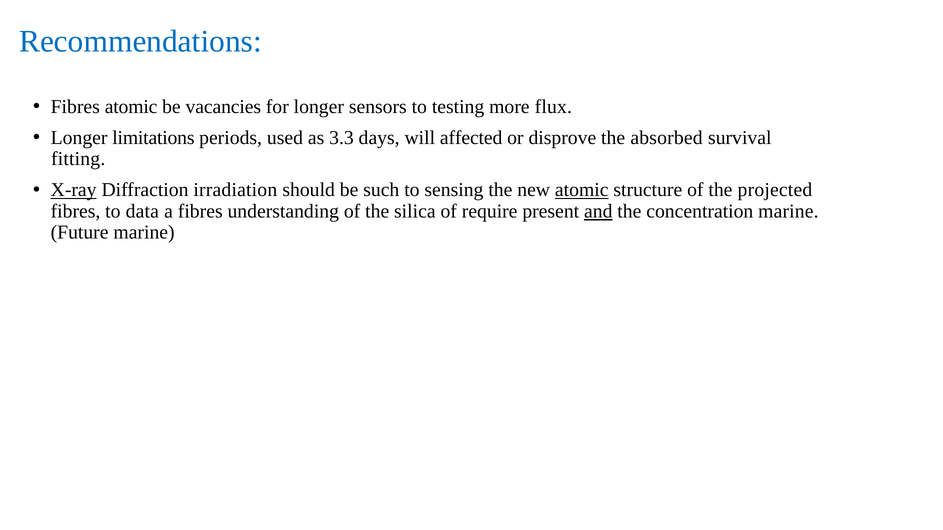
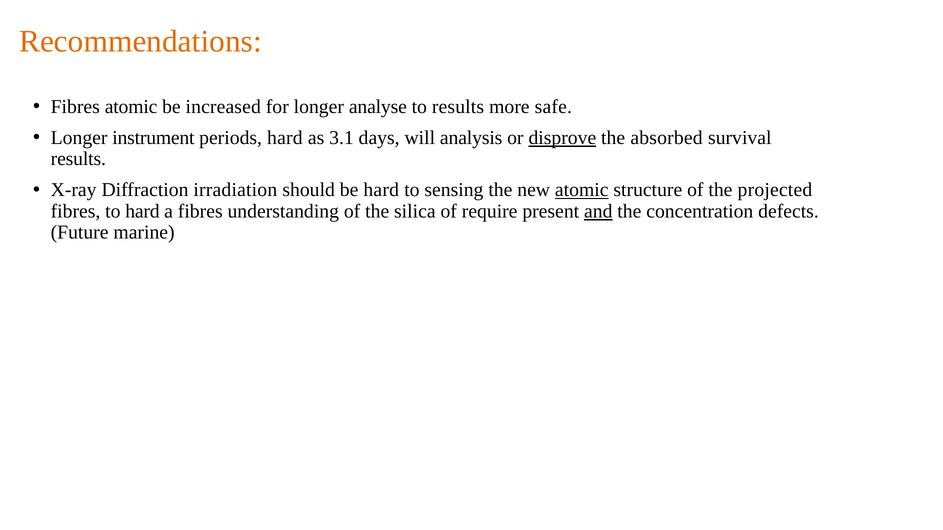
Recommendations colour: blue -> orange (140, 41)
vacancies: vacancies -> increased (223, 107)
sensors: sensors -> analyse (378, 107)
to testing: testing -> results (458, 107)
flux: flux -> safe (553, 107)
limitations: limitations -> instrument (153, 138)
periods used: used -> hard (285, 138)
3.3: 3.3 -> 3.1 (341, 138)
affected: affected -> analysis (471, 138)
disprove underline: none -> present (562, 138)
fitting: fitting -> results (78, 159)
X-ray underline: present -> none (74, 190)
be such: such -> hard (381, 190)
to data: data -> hard (142, 211)
concentration marine: marine -> defects (788, 211)
